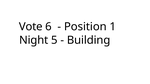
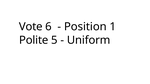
Night: Night -> Polite (34, 40)
Building: Building -> Uniform (89, 40)
